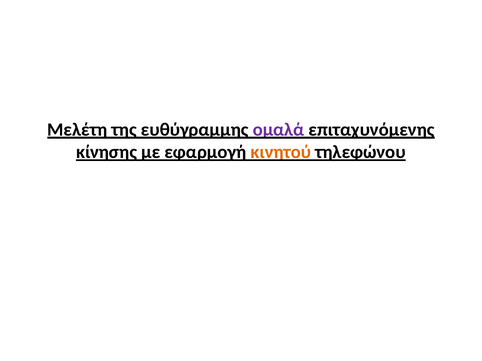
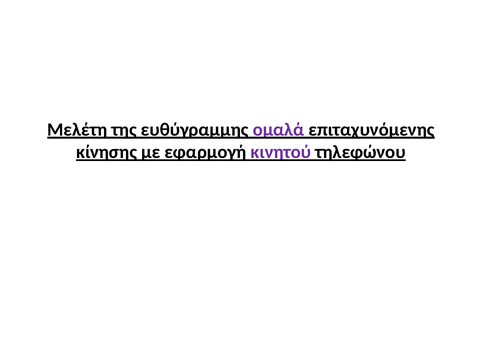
κινητού colour: orange -> purple (281, 152)
